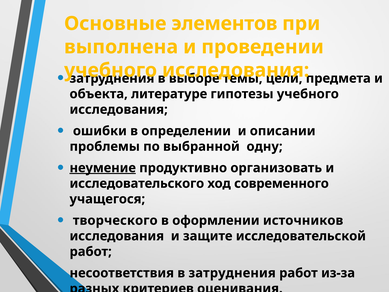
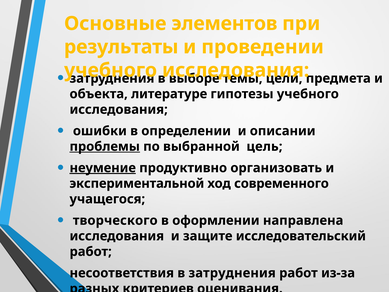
выполнена: выполнена -> результаты (121, 47)
проблемы underline: none -> present (105, 146)
одну: одну -> цель (264, 146)
исследовательского: исследовательского -> экспериментальной (137, 183)
источников: источников -> направлена (303, 220)
исследовательской: исследовательской -> исследовательский (301, 236)
